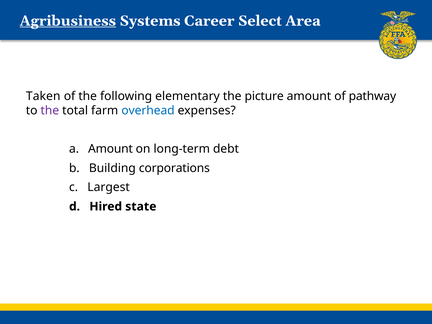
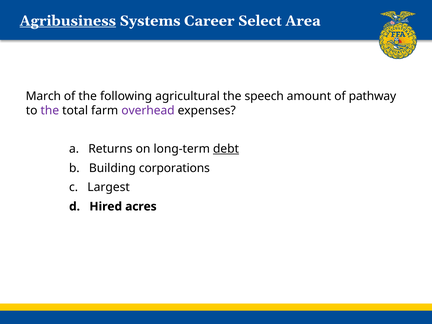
Taken: Taken -> March (43, 96)
elementary: elementary -> agricultural (188, 96)
picture: picture -> speech (264, 96)
overhead colour: blue -> purple (148, 111)
a Amount: Amount -> Returns (110, 149)
debt underline: none -> present (226, 149)
state: state -> acres (141, 207)
